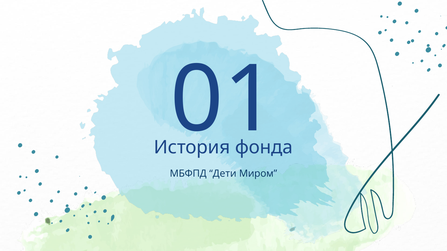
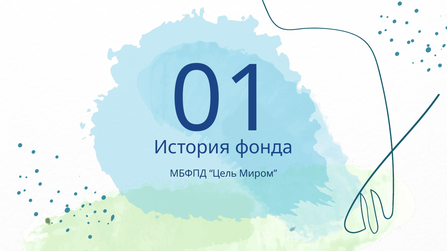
Дети: Дети -> Цель (223, 174)
